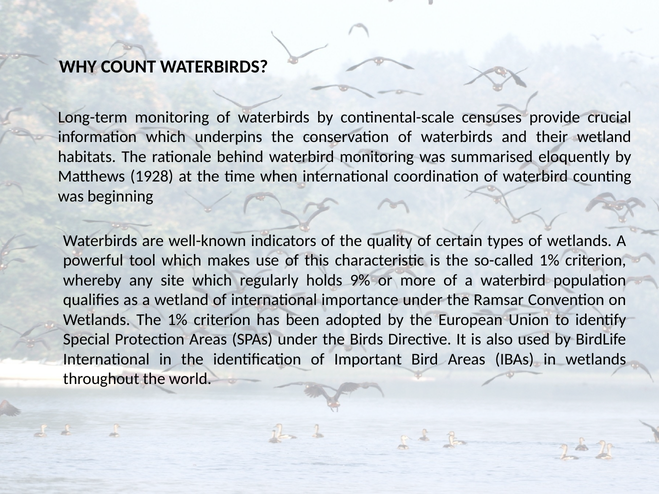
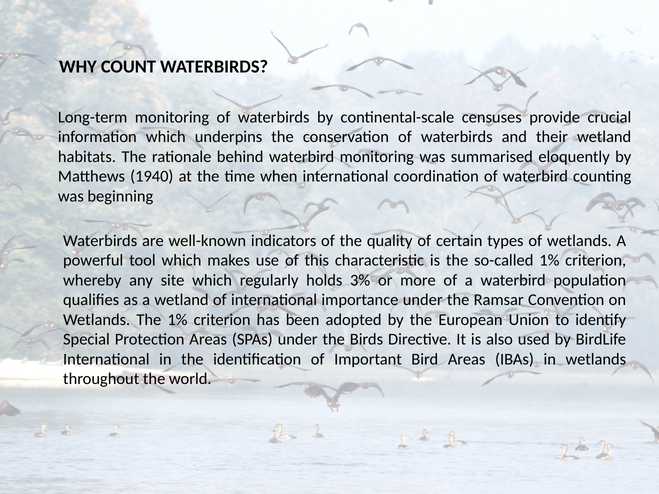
1928: 1928 -> 1940 (152, 177)
9%: 9% -> 3% (360, 280)
